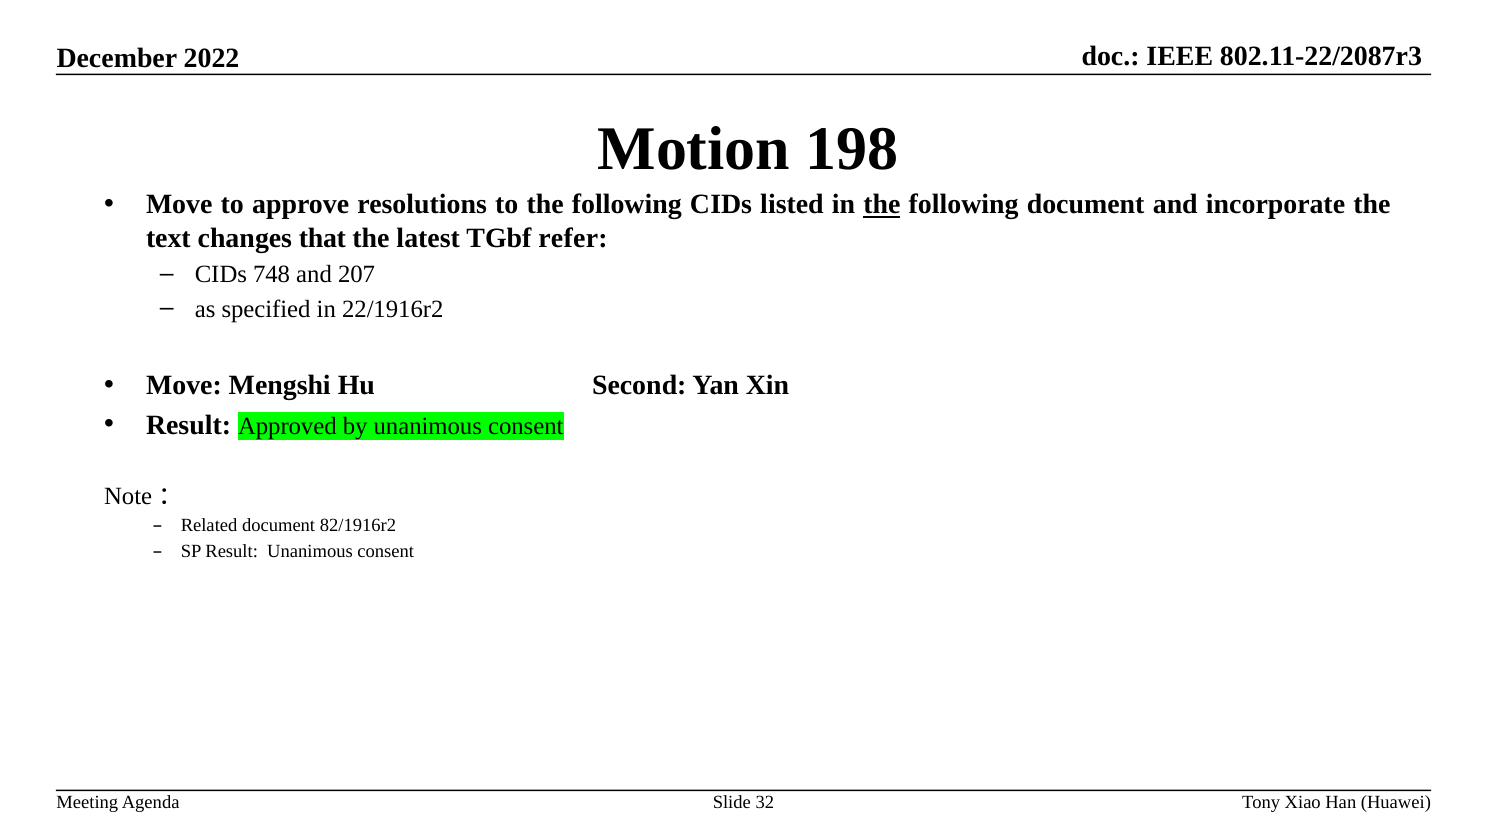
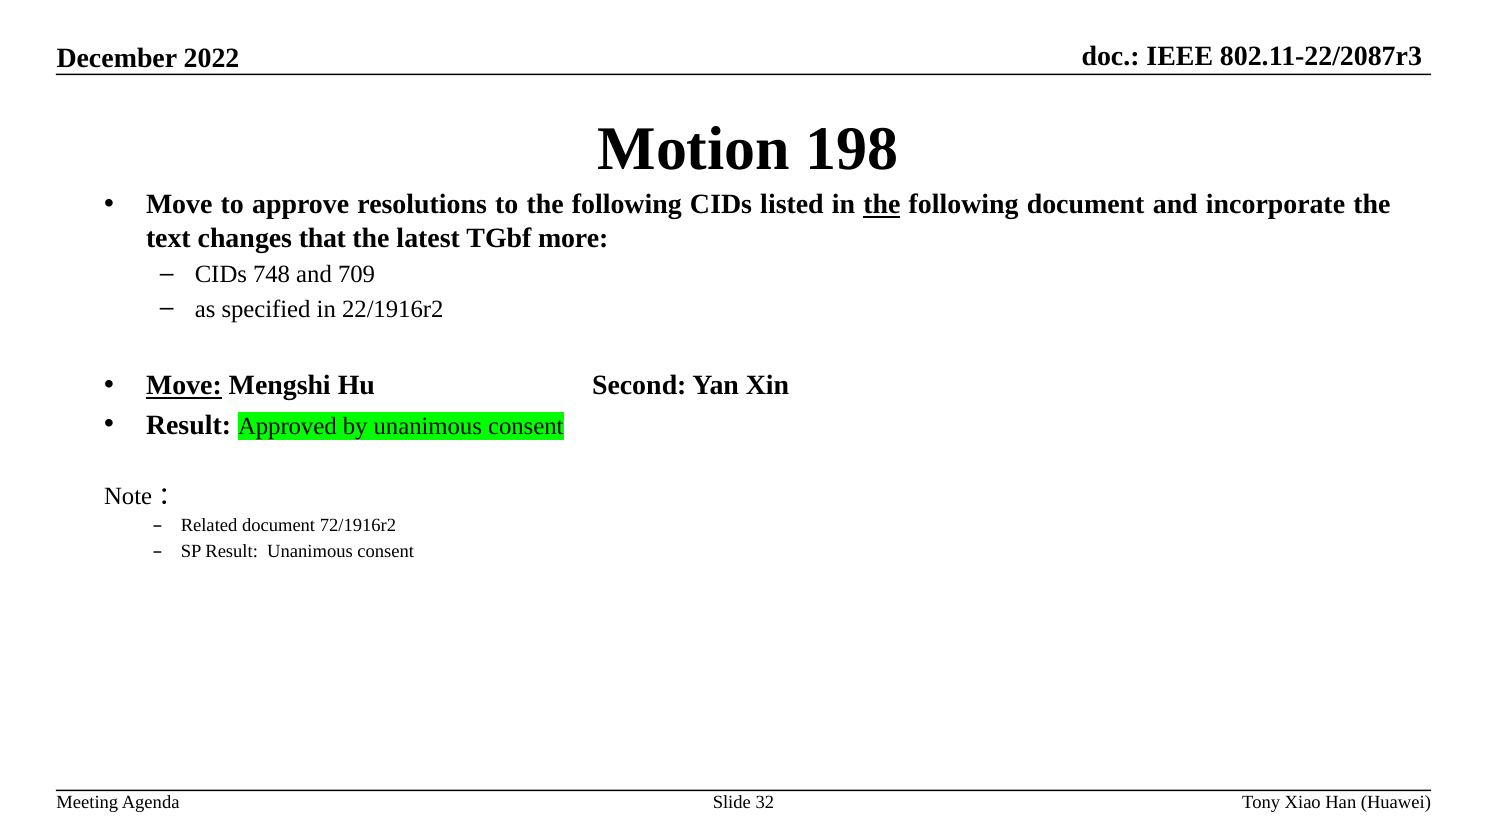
refer: refer -> more (573, 238)
207: 207 -> 709 (357, 274)
Move underline: none -> present (184, 385)
82/1916r2: 82/1916r2 -> 72/1916r2 (358, 525)
